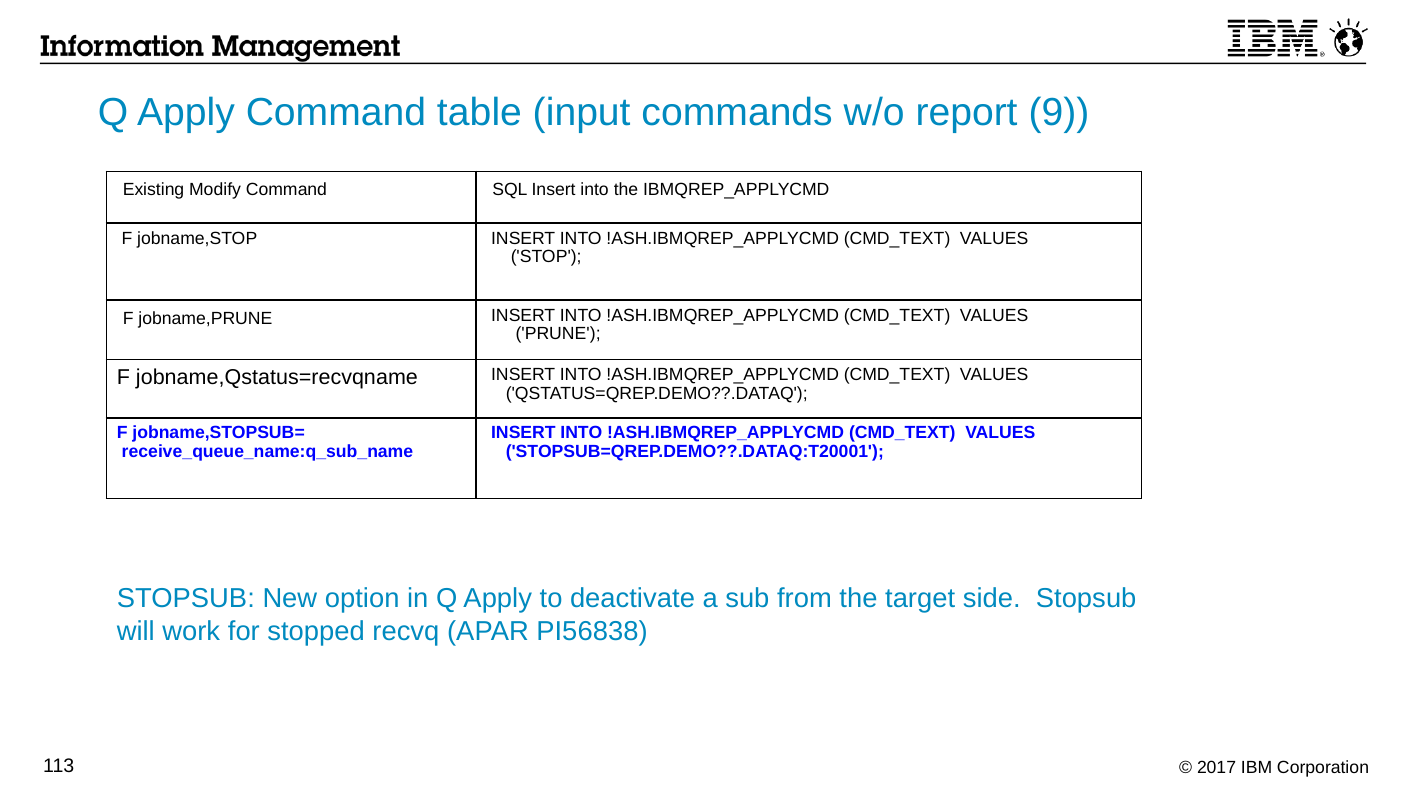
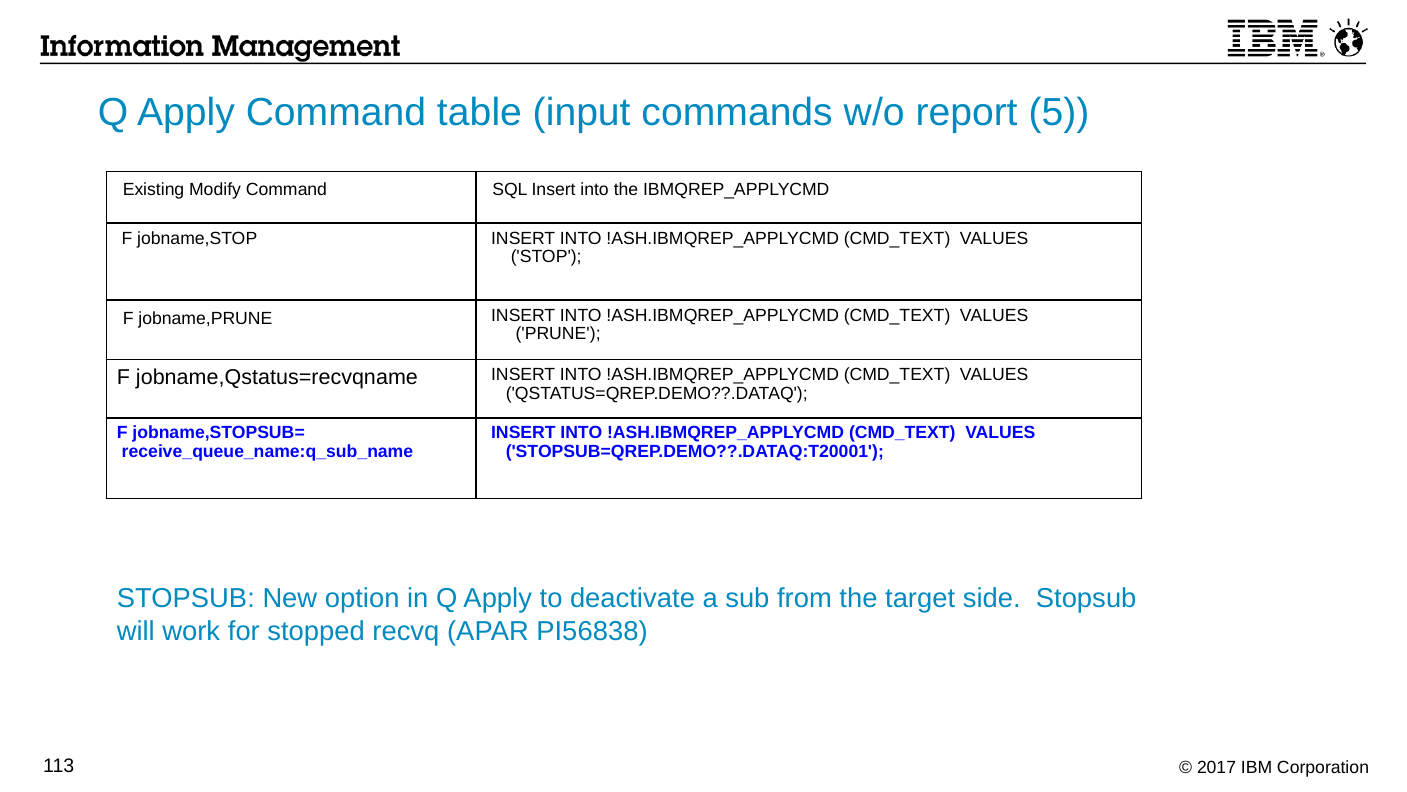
9: 9 -> 5 (1059, 113)
